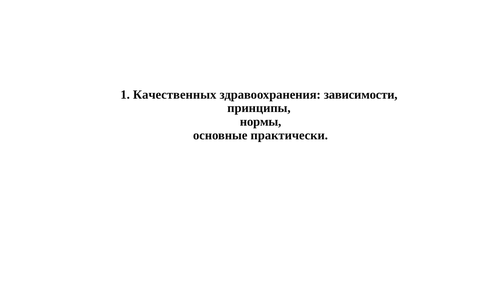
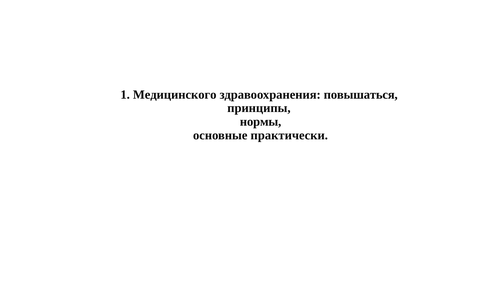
Качественных: Качественных -> Медицинского (175, 95)
зависимости: зависимости -> повышаться (361, 95)
